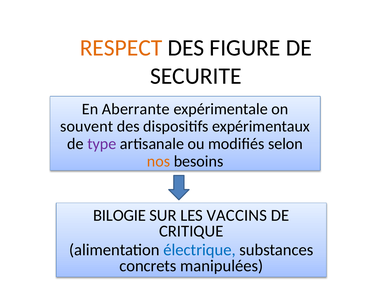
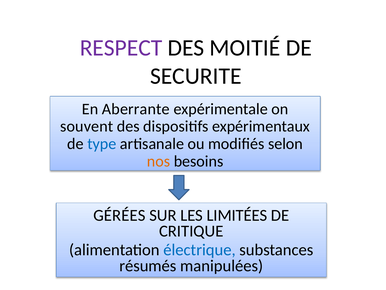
RESPECT colour: orange -> purple (121, 48)
FIGURE: FIGURE -> MOITIÉ (245, 48)
type colour: purple -> blue (102, 144)
BILOGIE: BILOGIE -> GÉRÉES (119, 215)
VACCINS: VACCINS -> LIMITÉES (237, 215)
concrets: concrets -> résumés (148, 265)
